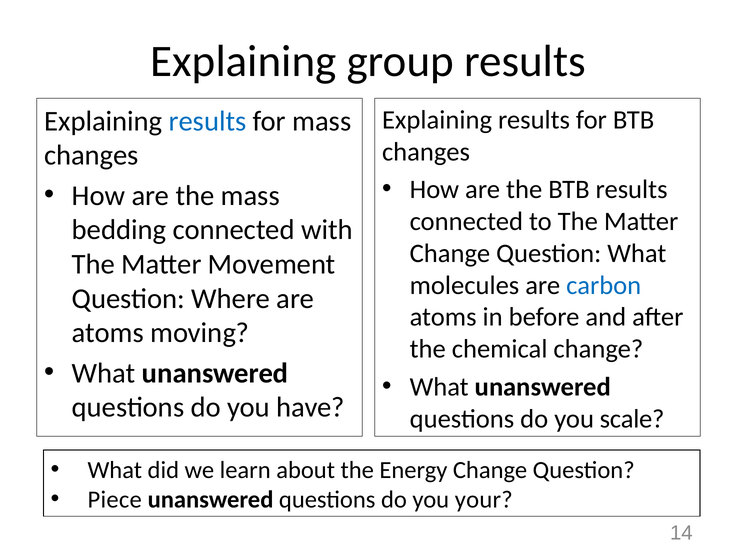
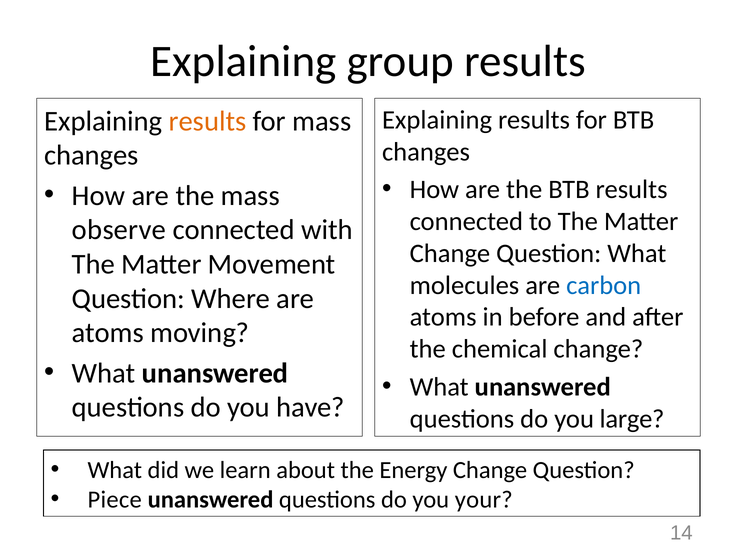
results colour: blue -> orange (208, 121)
bedding: bedding -> observe (119, 230)
scale: scale -> large (632, 419)
